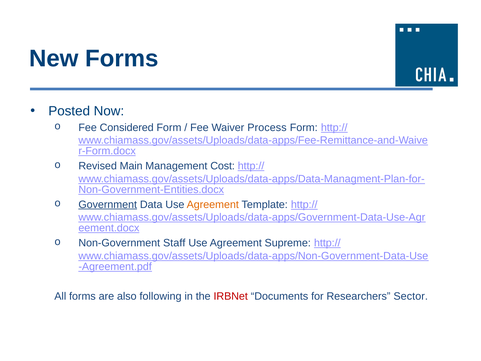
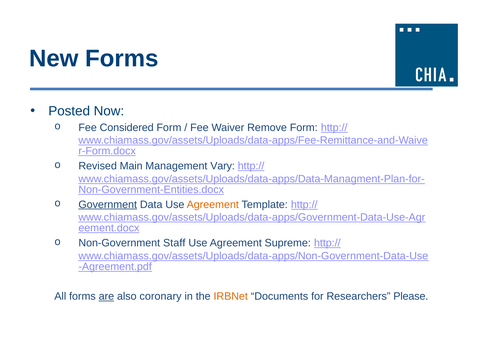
Process: Process -> Remove (267, 127)
Cost: Cost -> Vary (223, 166)
are underline: none -> present (106, 296)
following: following -> coronary (161, 296)
IRBNet colour: red -> orange (231, 296)
Sector: Sector -> Please (411, 296)
